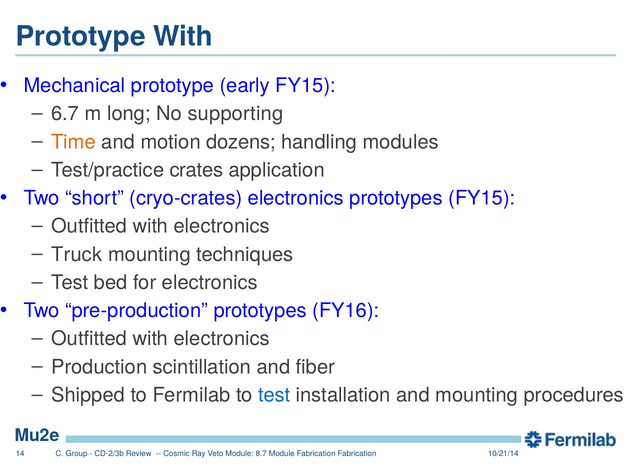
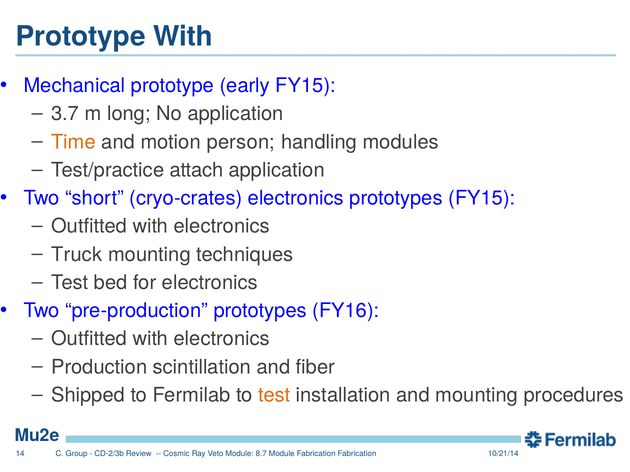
6.7: 6.7 -> 3.7 (65, 114)
No supporting: supporting -> application (236, 114)
dozens: dozens -> person (241, 142)
crates: crates -> attach (196, 170)
test colour: blue -> orange (274, 395)
